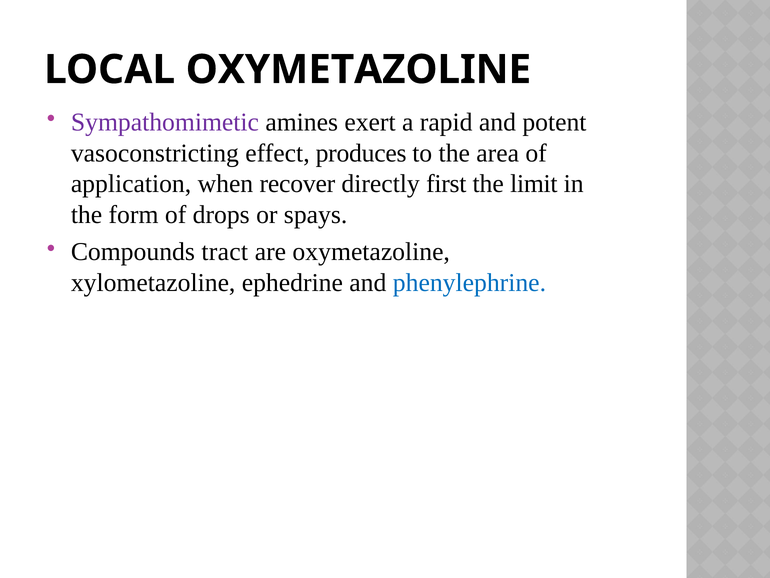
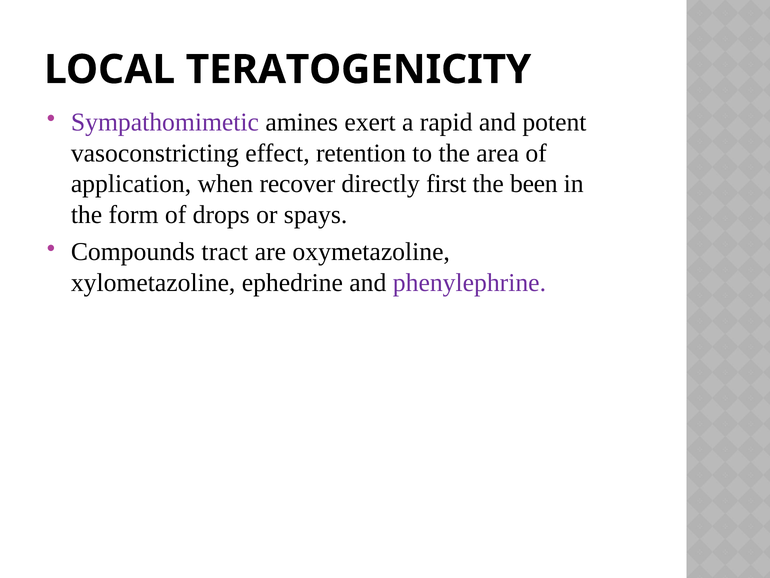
LOCAL OXYMETAZOLINE: OXYMETAZOLINE -> TERATOGENICITY (359, 70)
produces: produces -> retention (361, 153)
limit: limit -> been (534, 184)
phenylephrine colour: blue -> purple (469, 283)
